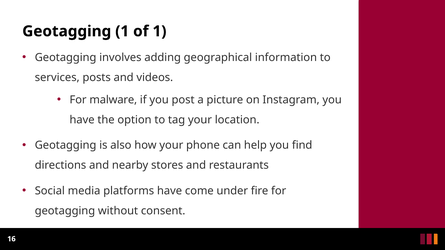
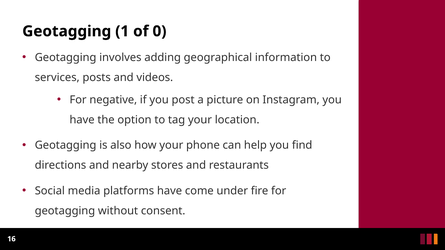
of 1: 1 -> 0 (159, 31)
malware: malware -> negative (113, 100)
